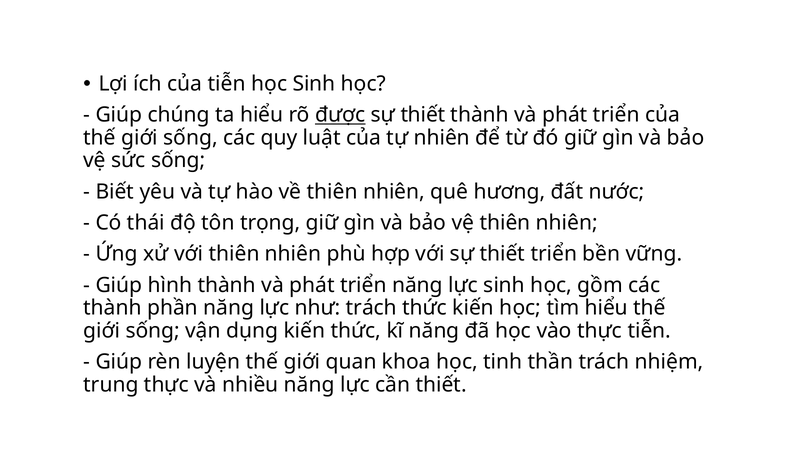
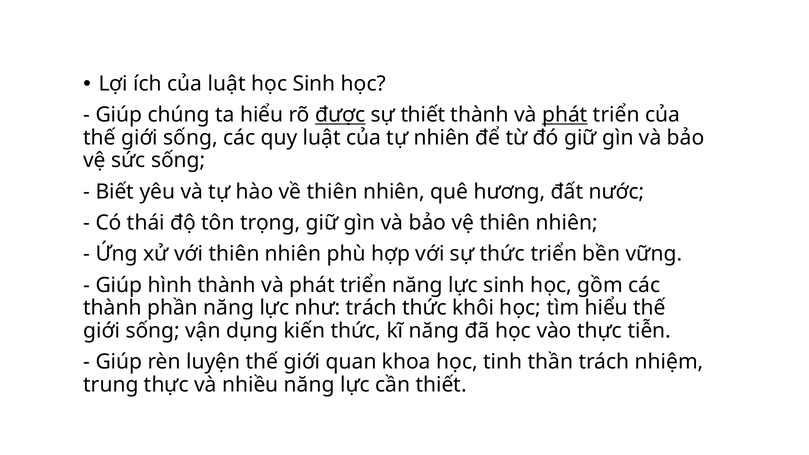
của tiễn: tiễn -> luật (227, 84)
phát underline: none -> present (565, 115)
với sự thiết: thiết -> thức (502, 254)
thức kiến: kiến -> khôi (473, 308)
